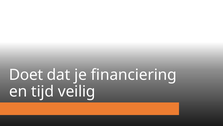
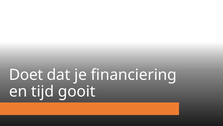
veilig: veilig -> gooit (77, 91)
